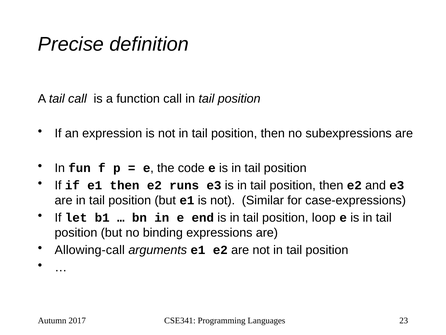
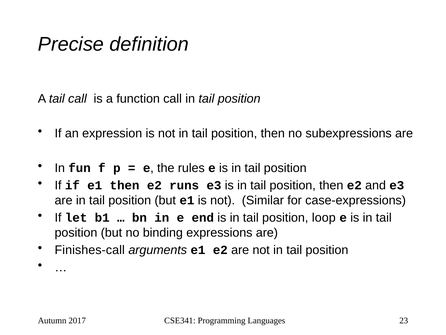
code: code -> rules (191, 168)
Allowing-call: Allowing-call -> Finishes-call (90, 250)
